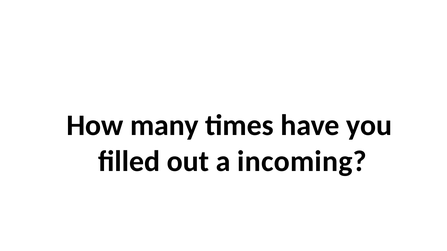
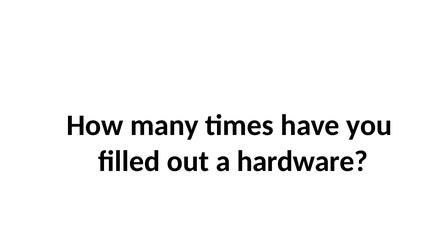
incoming: incoming -> hardware (302, 161)
